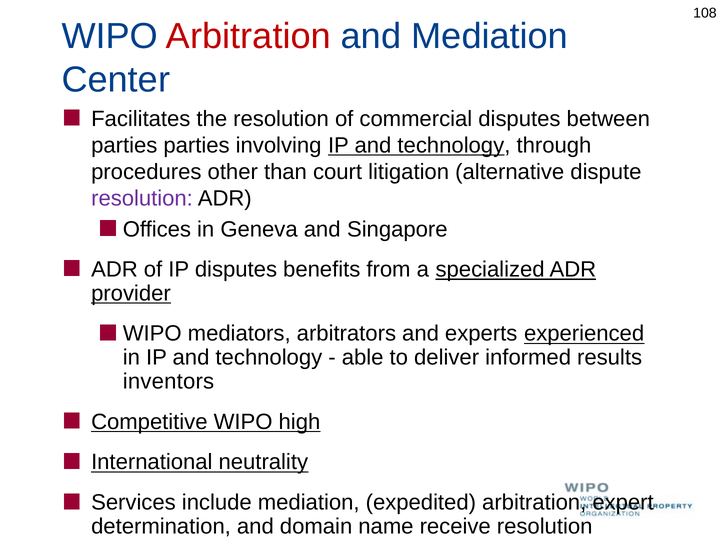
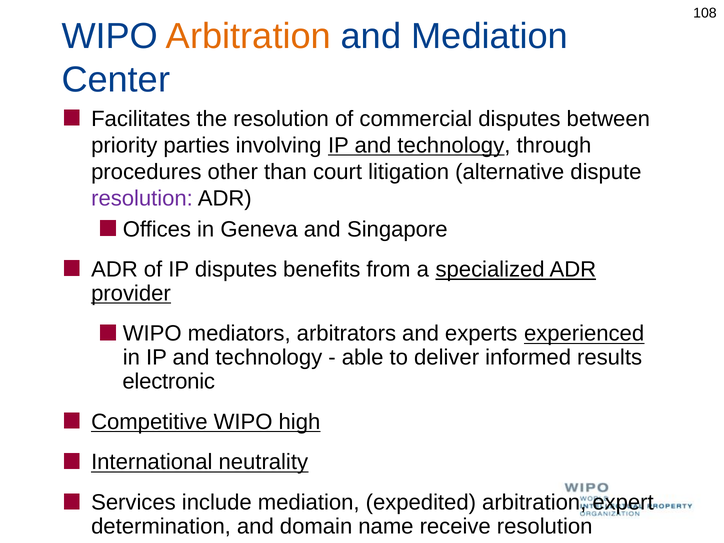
Arbitration colour: red -> orange (248, 36)
parties: parties -> priority (124, 145)
inventors: inventors -> electronic (169, 381)
